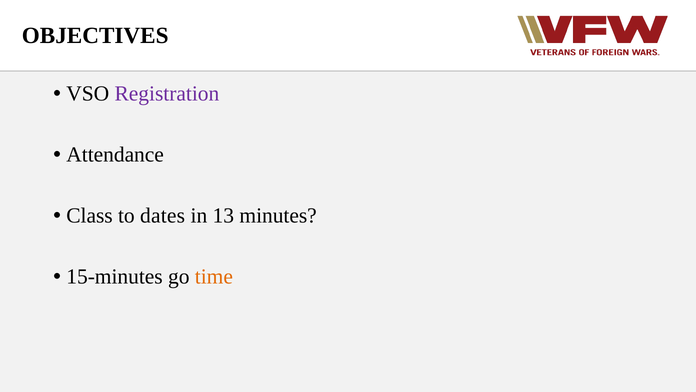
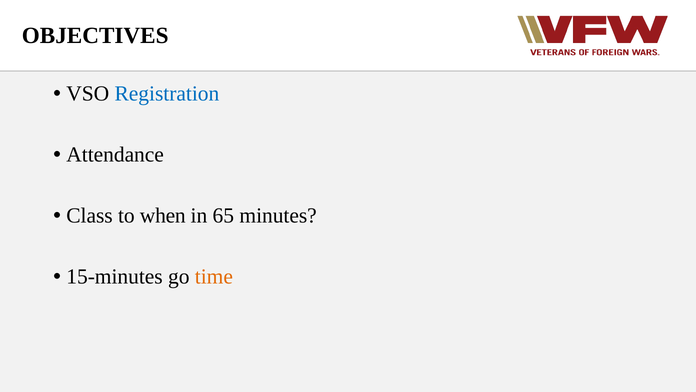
Registration colour: purple -> blue (167, 94)
dates: dates -> when (163, 216)
13: 13 -> 65 (223, 216)
